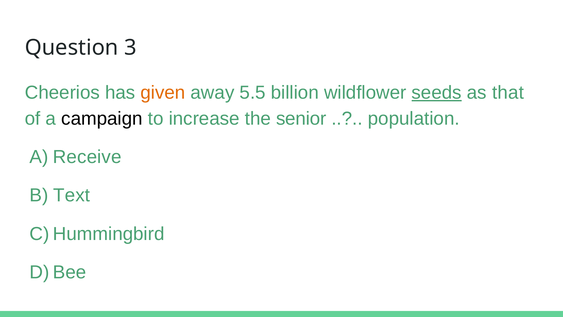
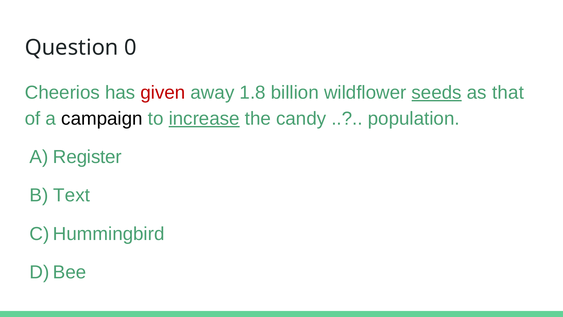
3: 3 -> 0 (130, 48)
given colour: orange -> red (163, 93)
5.5: 5.5 -> 1.8 (253, 93)
increase underline: none -> present (204, 118)
senior: senior -> candy (301, 118)
Receive: Receive -> Register (87, 157)
